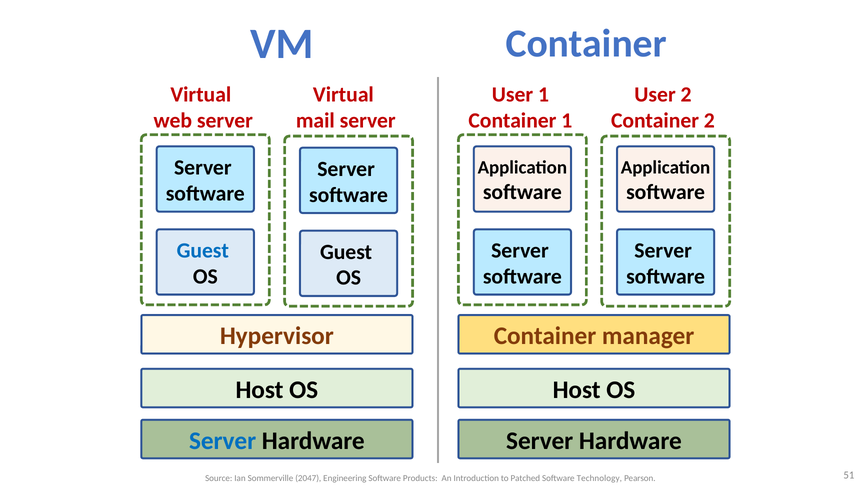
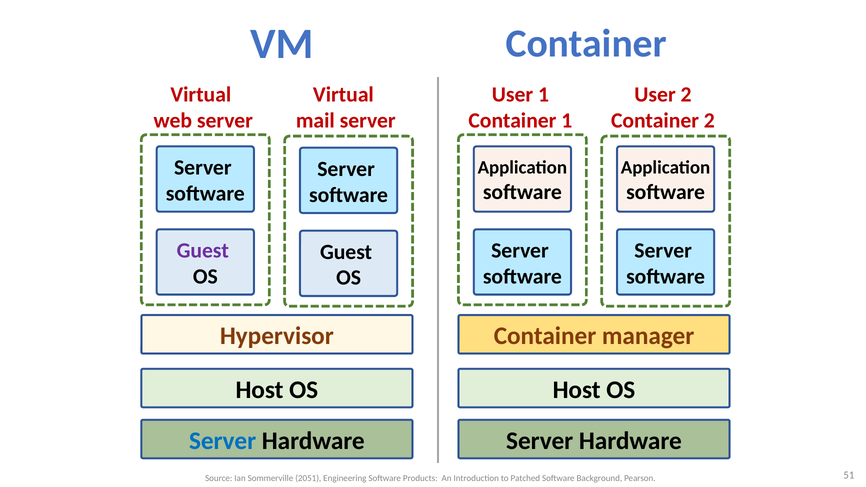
Guest colour: blue -> purple (203, 251)
2047: 2047 -> 2051 (308, 478)
Technology: Technology -> Background (599, 478)
